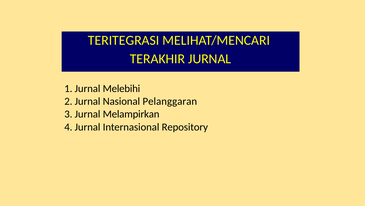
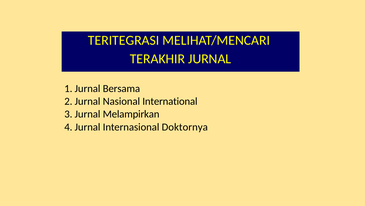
Melebihi: Melebihi -> Bersama (121, 88)
Pelanggaran: Pelanggaran -> International (170, 101)
Repository: Repository -> Doktornya (185, 127)
